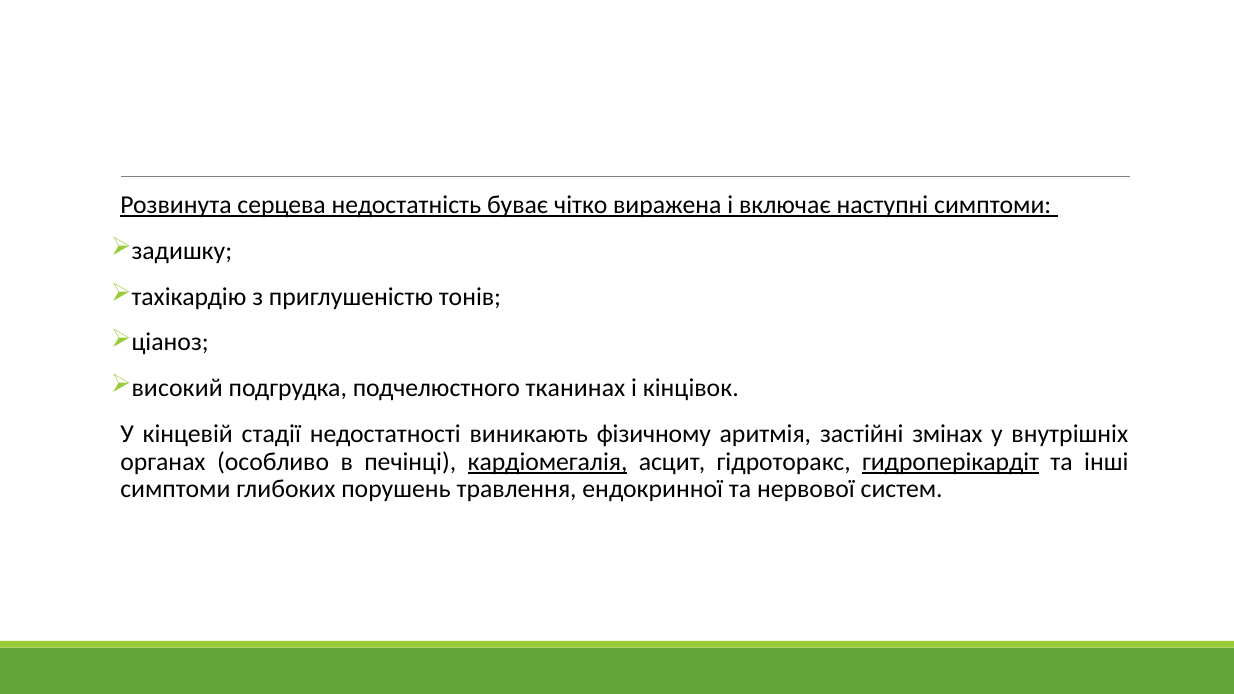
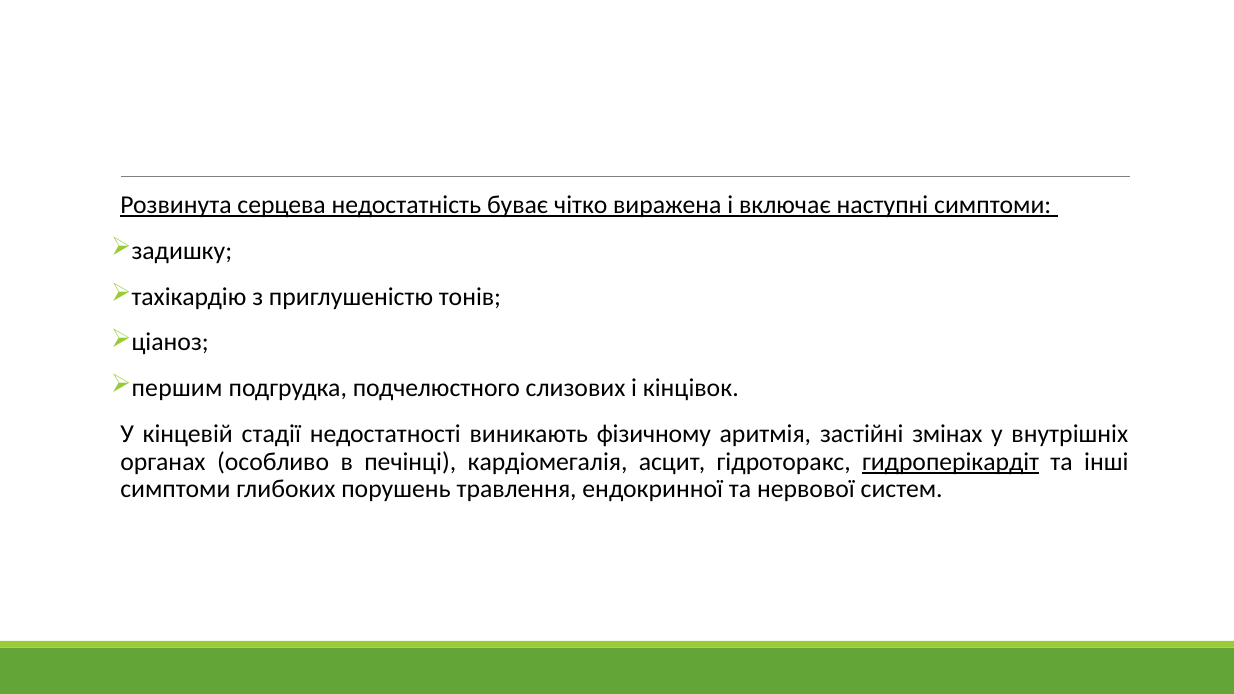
високий: високий -> першим (177, 388)
тканинах: тканинах -> слизових (576, 388)
кардіомегалія underline: present -> none (548, 462)
